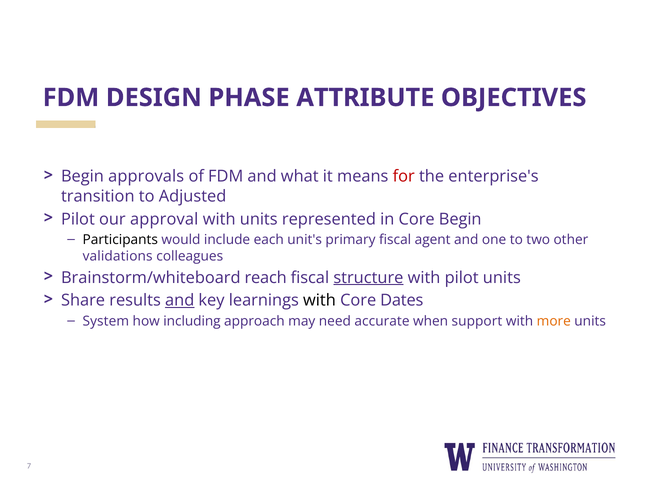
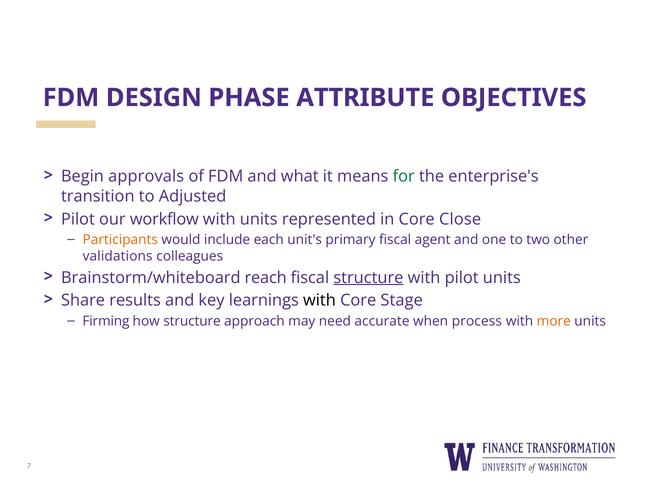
for colour: red -> green (404, 176)
approval: approval -> workflow (164, 219)
Core Begin: Begin -> Close (460, 219)
Participants colour: black -> orange (120, 240)
and underline: present -> none (180, 301)
Dates: Dates -> Stage (402, 301)
System: System -> Firming (106, 321)
how including: including -> structure (192, 321)
support: support -> process (477, 321)
